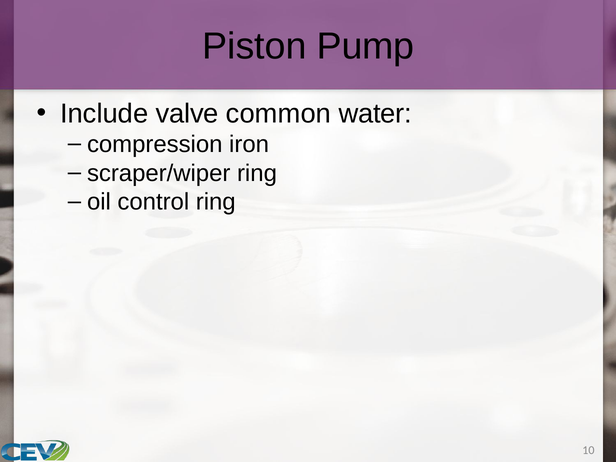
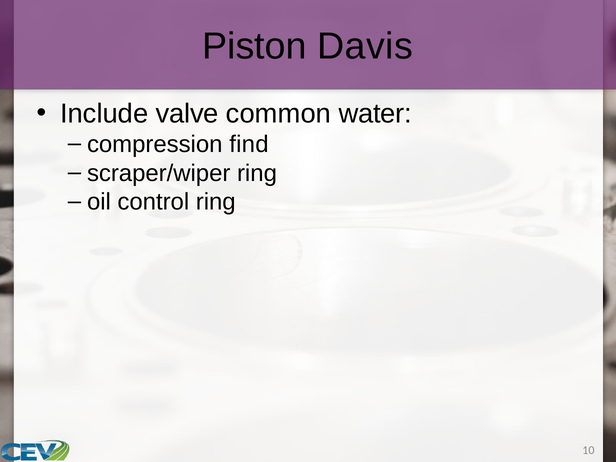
Pump: Pump -> Davis (365, 46)
iron: iron -> find (249, 144)
